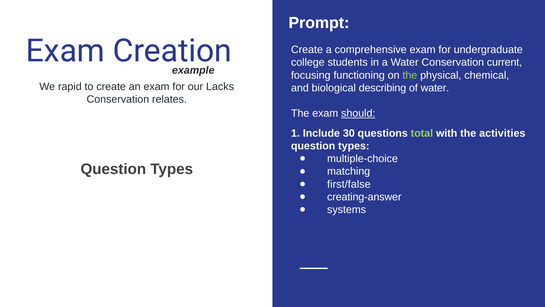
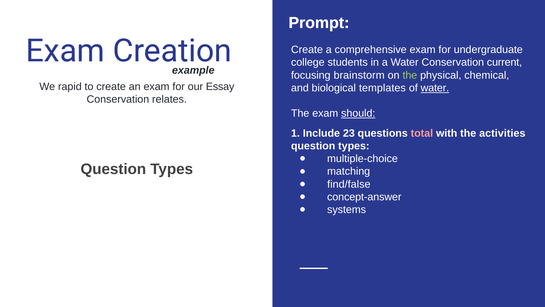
functioning: functioning -> brainstorm (359, 75)
Lacks: Lacks -> Essay (220, 86)
describing: describing -> templates (382, 88)
water underline: none -> present (435, 88)
30: 30 -> 23 (349, 133)
total colour: light green -> pink (422, 133)
first/false: first/false -> find/false (349, 184)
creating-answer: creating-answer -> concept-answer (364, 197)
